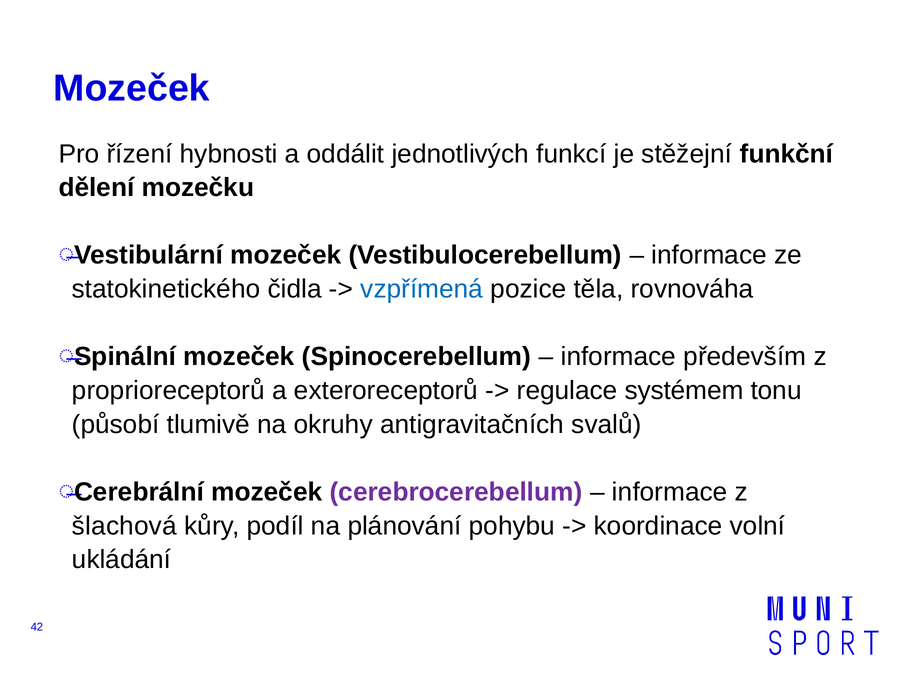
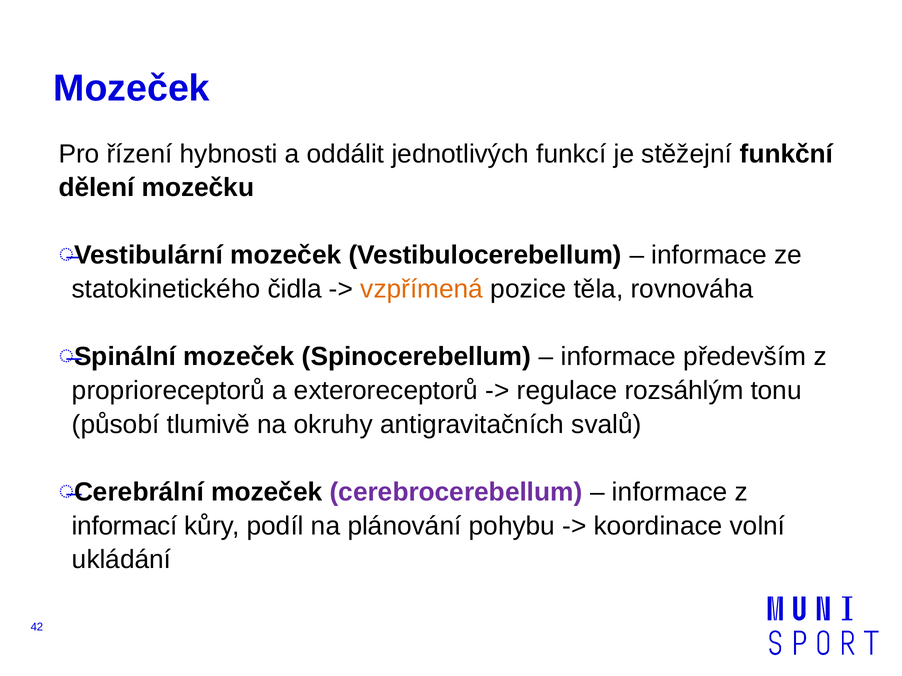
vzpřímená colour: blue -> orange (422, 289)
systémem: systémem -> rozsáhlým (684, 391)
šlachová: šlachová -> informací (125, 526)
